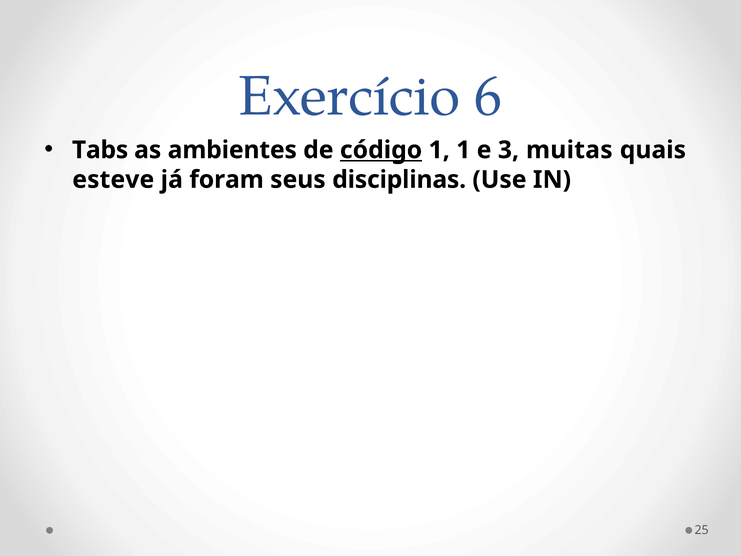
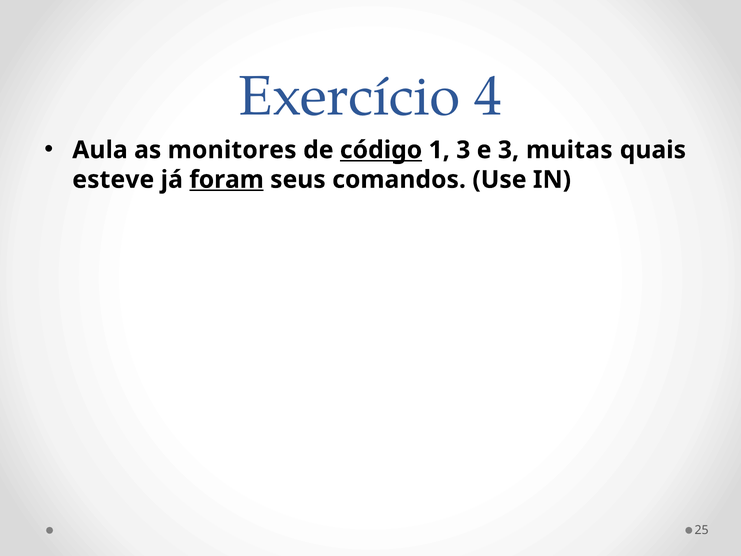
6: 6 -> 4 (488, 96)
Tabs: Tabs -> Aula (100, 150)
ambientes: ambientes -> monitores (232, 150)
1 1: 1 -> 3 (463, 150)
foram underline: none -> present (227, 180)
disciplinas: disciplinas -> comandos (399, 180)
